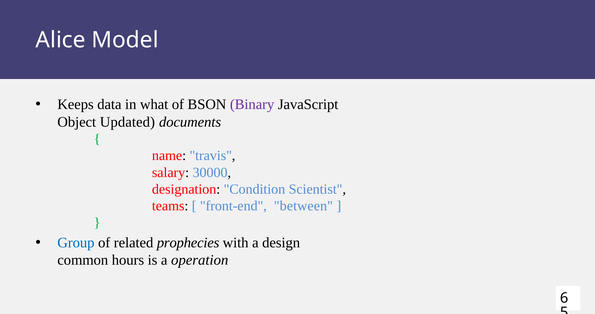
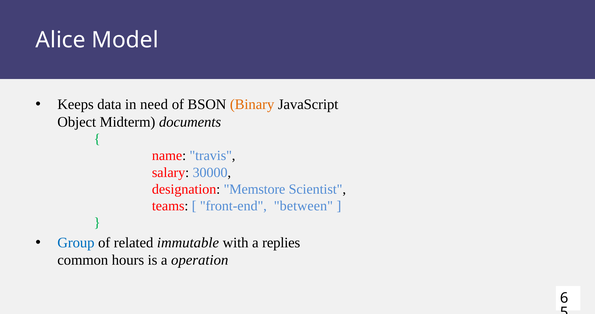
what: what -> need (154, 105)
Binary colour: purple -> orange (252, 105)
Updated: Updated -> Midterm (128, 122)
Condition: Condition -> Memstore (254, 189)
prophecies: prophecies -> immutable (188, 243)
design: design -> replies (281, 243)
